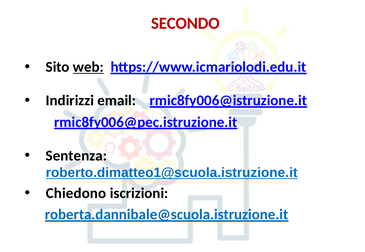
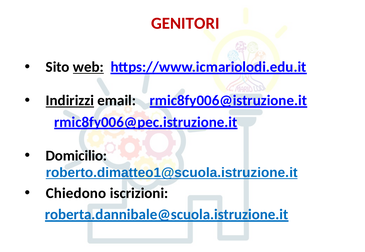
SECONDO: SECONDO -> GENITORI (185, 24)
Indirizzi underline: none -> present (70, 101)
Sentenza: Sentenza -> Domicilio (76, 156)
